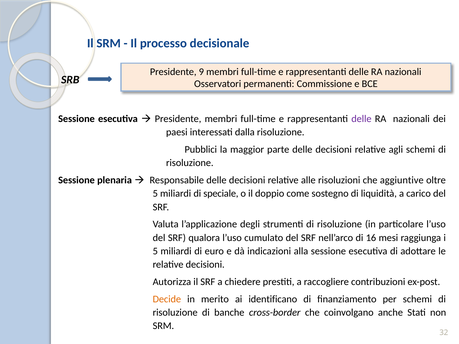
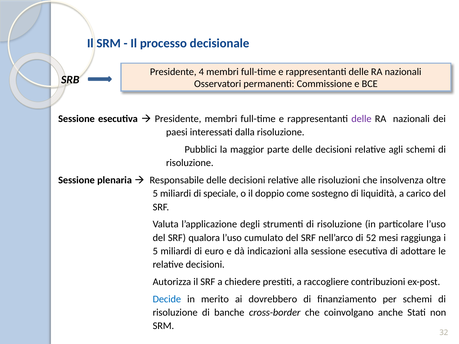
9: 9 -> 4 (201, 72)
aggiuntive: aggiuntive -> insolvenza (402, 180)
16: 16 -> 52 (371, 238)
Decide colour: orange -> blue (167, 299)
identificano: identificano -> dovrebbero (273, 299)
